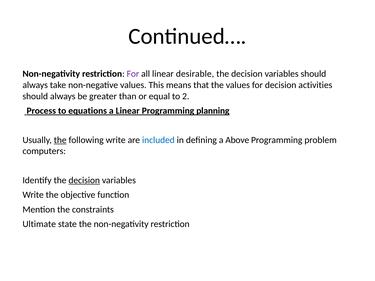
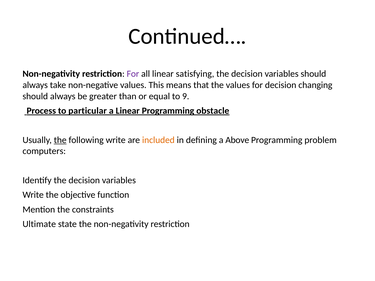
desirable: desirable -> satisfying (195, 74)
activities: activities -> changing (315, 85)
2: 2 -> 9 (186, 96)
equations: equations -> particular (88, 111)
planning: planning -> obstacle (213, 111)
included colour: blue -> orange (158, 140)
decision underline: present -> none (84, 180)
